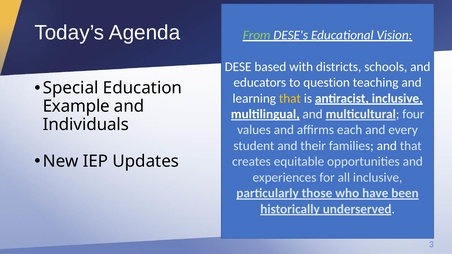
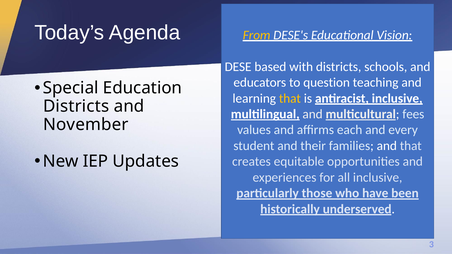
From colour: light green -> yellow (257, 35)
Example: Example -> Districts (76, 106)
four: four -> fees (413, 114)
Individuals: Individuals -> November (86, 125)
